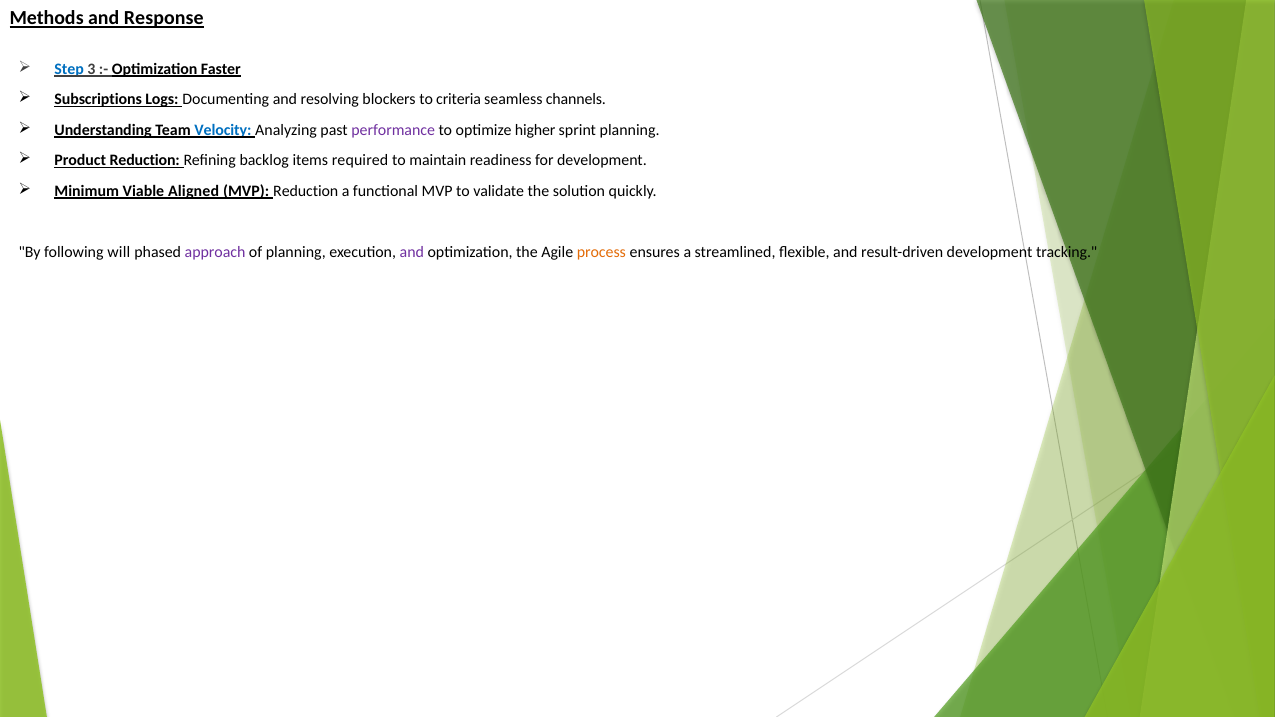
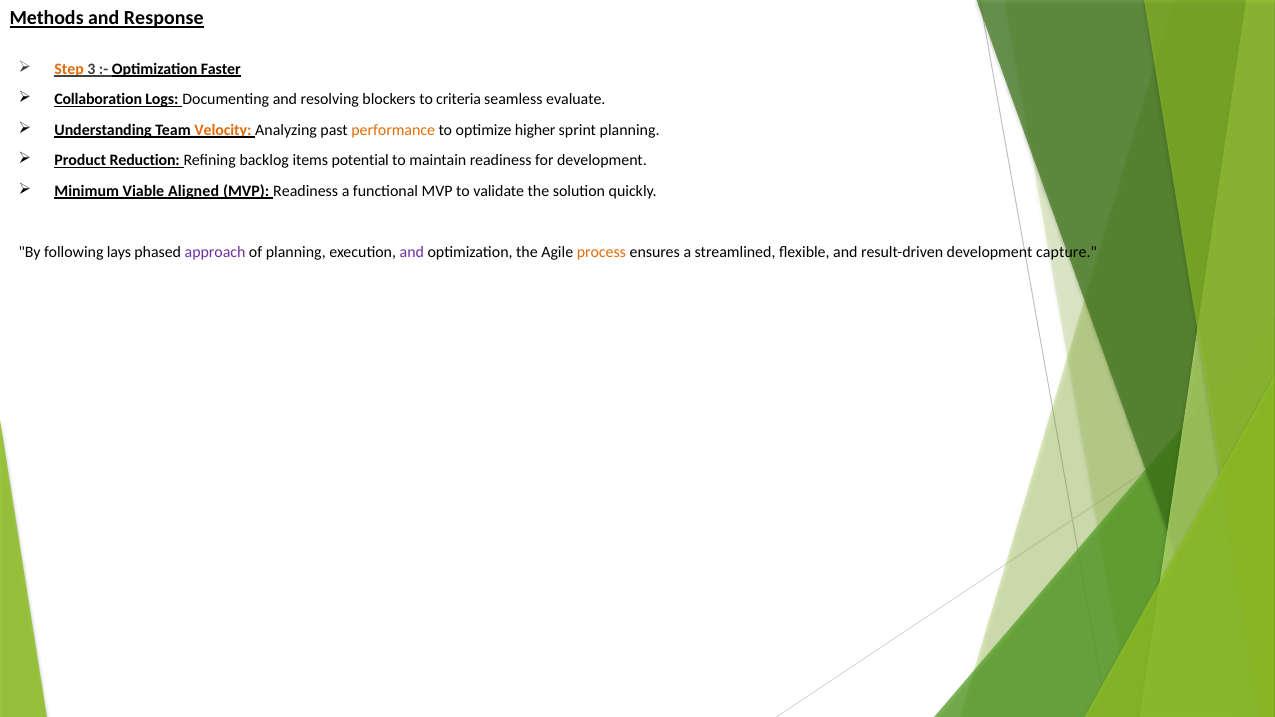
Step colour: blue -> orange (69, 69)
Subscriptions: Subscriptions -> Collaboration (98, 100)
channels: channels -> evaluate (576, 100)
Velocity colour: blue -> orange (223, 130)
performance colour: purple -> orange (393, 130)
required: required -> potential (360, 161)
MVP Reduction: Reduction -> Readiness (306, 191)
will: will -> lays (119, 252)
tracking: tracking -> capture (1067, 252)
